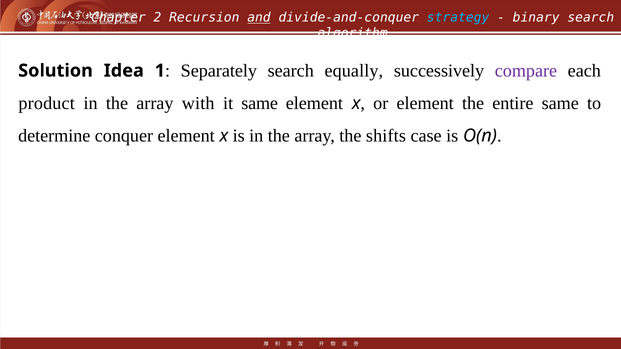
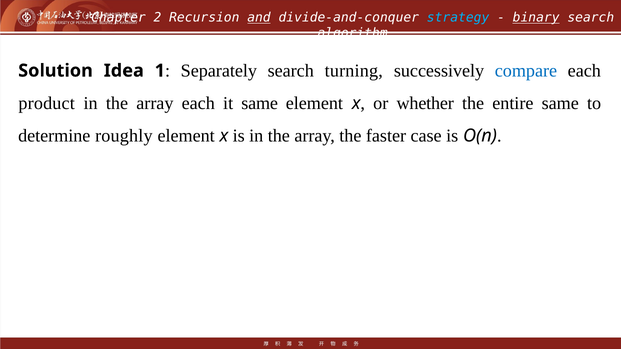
binary underline: none -> present (536, 18)
equally: equally -> turning (354, 71)
compare colour: purple -> blue (526, 71)
array with: with -> each (198, 103)
or element: element -> whether (425, 103)
conquer: conquer -> roughly (124, 136)
shifts: shifts -> faster (386, 136)
